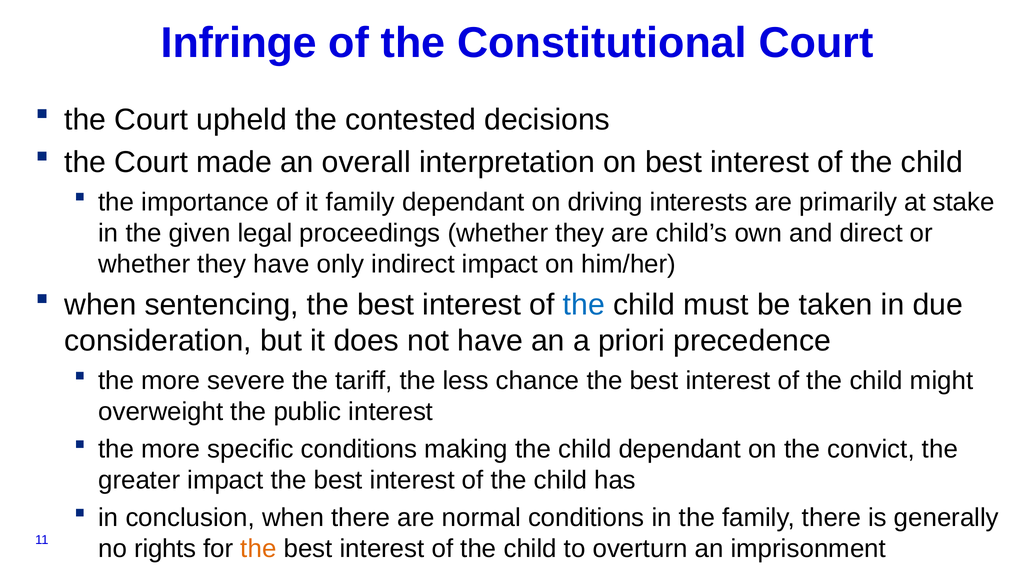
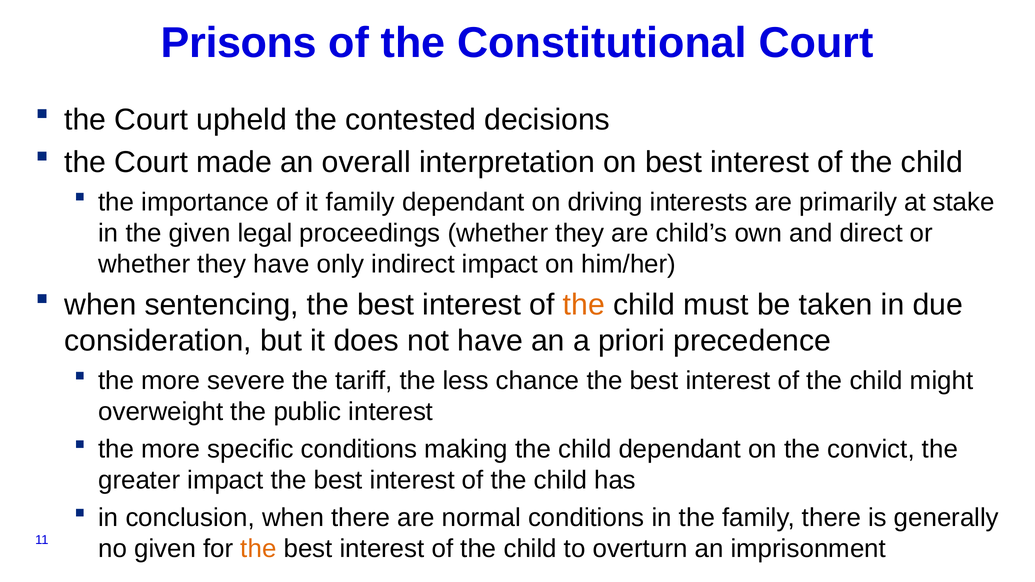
Infringe: Infringe -> Prisons (239, 43)
the colour: blue -> orange (584, 305)
no rights: rights -> given (165, 549)
